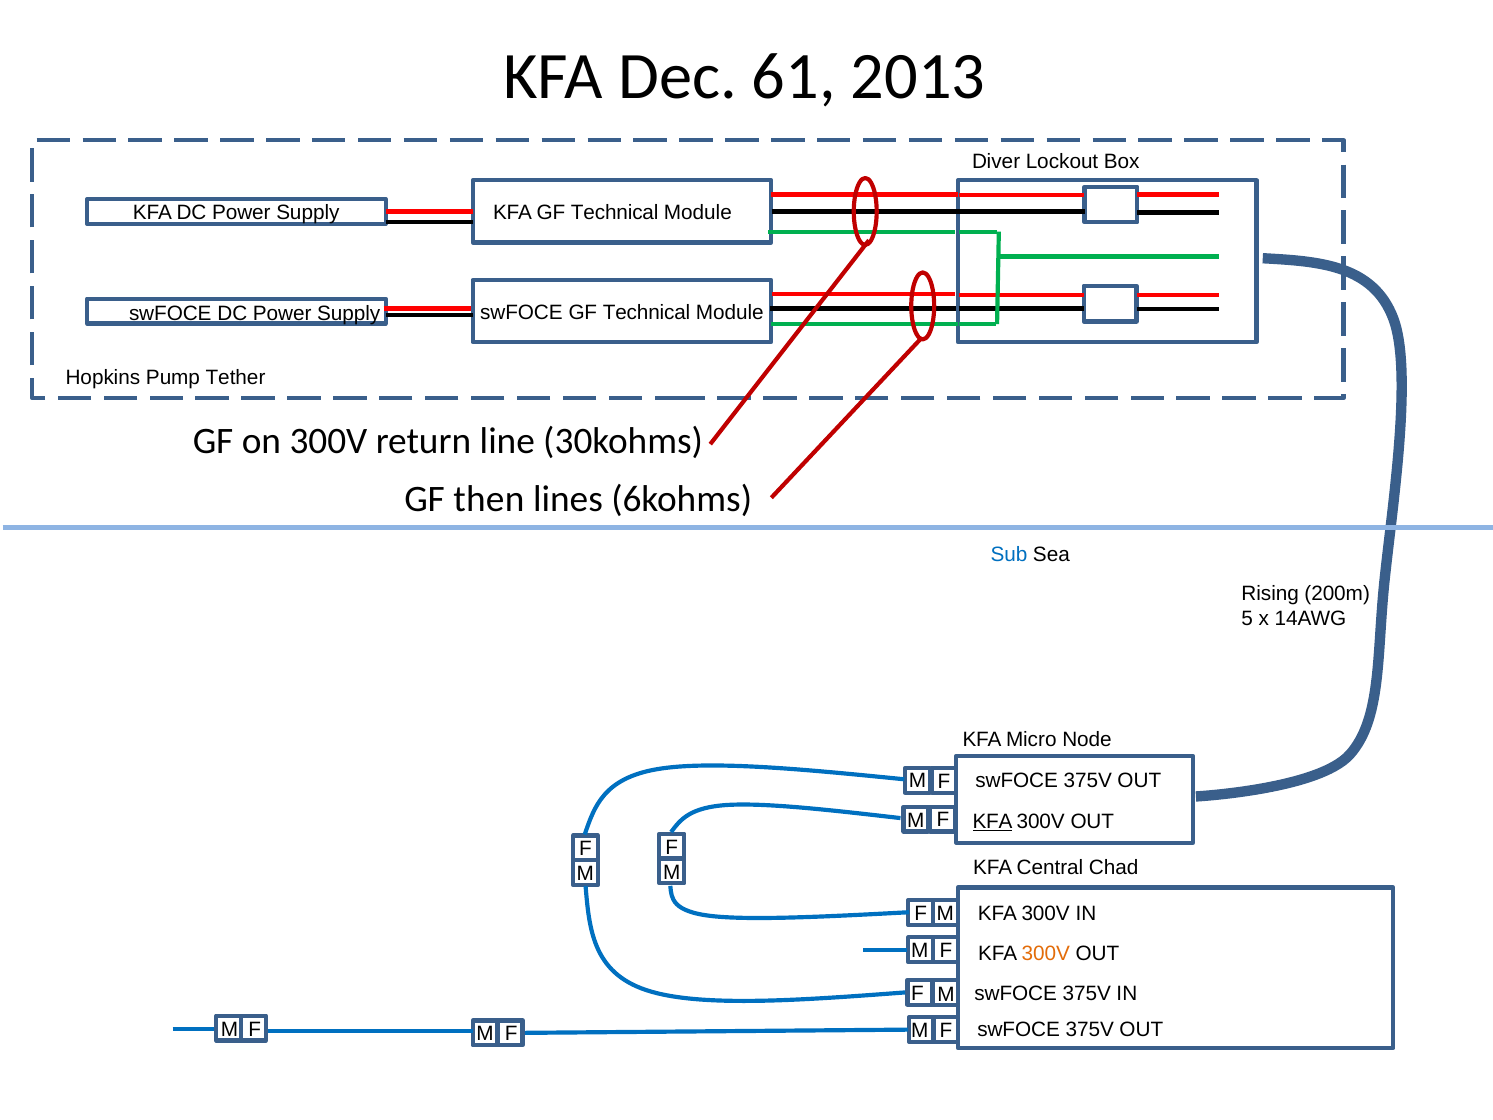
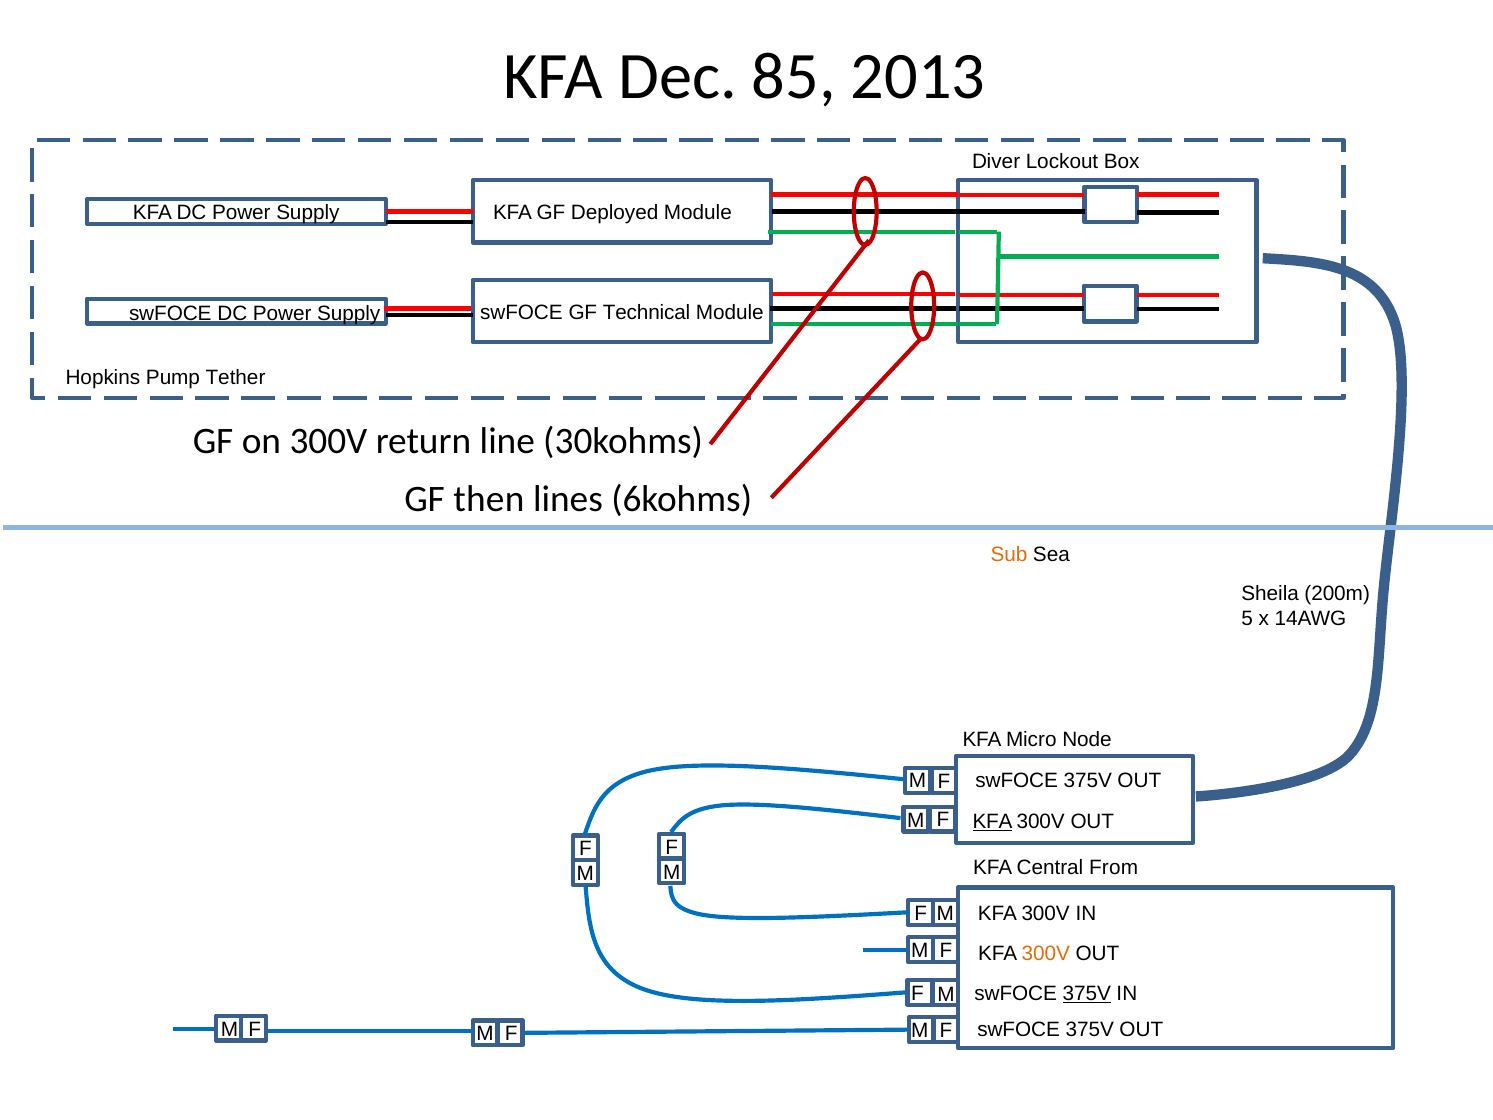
61: 61 -> 85 (794, 77)
KFA GF Technical: Technical -> Deployed (615, 213)
Sub colour: blue -> orange (1009, 554)
Rising: Rising -> Sheila (1270, 594)
Chad: Chad -> From (1114, 867)
375V underline: none -> present (1087, 993)
